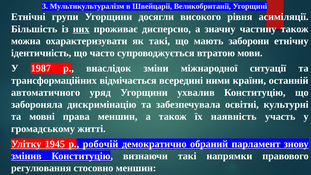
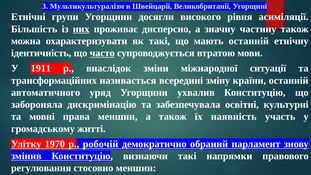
мають заборони: заборони -> останній (249, 41)
часто underline: none -> present (102, 53)
1987: 1987 -> 1911 (41, 68)
відмічається: відмічається -> називається (128, 80)
ними: ними -> зміну (218, 80)
1945: 1945 -> 1970 (55, 144)
